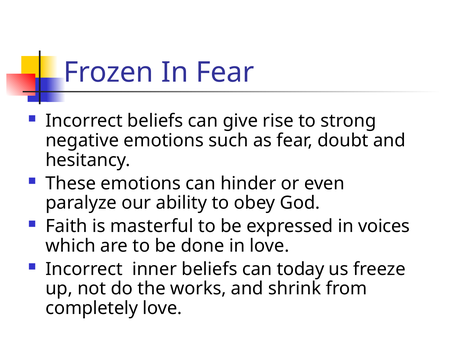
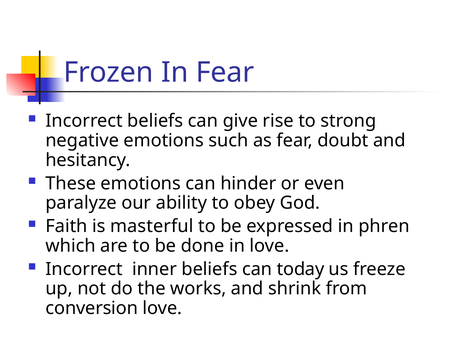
voices: voices -> phren (384, 226)
completely: completely -> conversion (92, 308)
